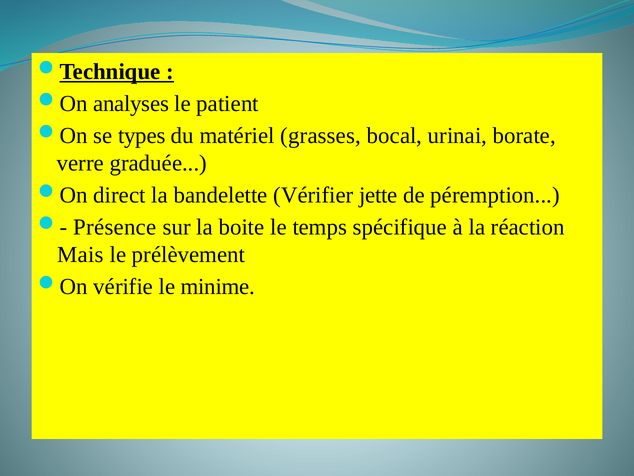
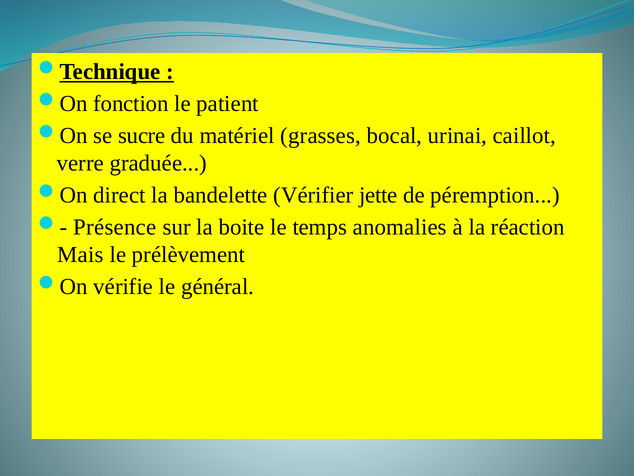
analyses: analyses -> fonction (131, 103)
types: types -> sucre (142, 136)
borate: borate -> caillot (524, 136)
spécifique: spécifique -> anomalies (400, 227)
minime: minime -> général (218, 287)
